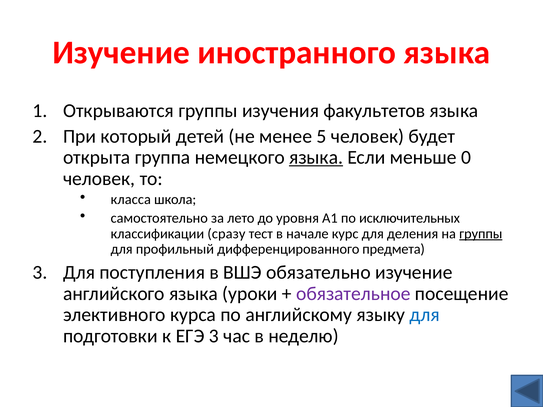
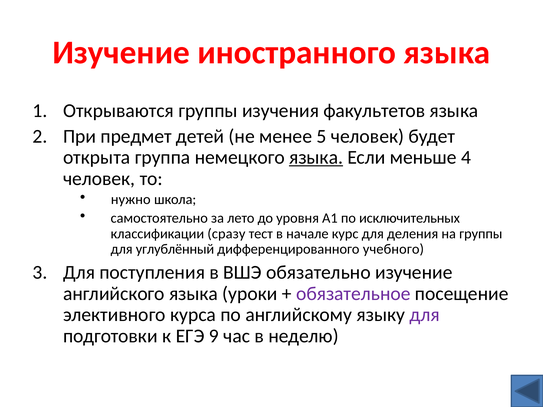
который: который -> предмет (136, 136)
0: 0 -> 4 (466, 158)
класса: класса -> нужно (131, 200)
группы underline: present -> none (481, 234)
профильный: профильный -> углублённый (175, 249)
предмета: предмета -> учебного (393, 249)
для colour: blue -> purple (425, 315)
ЕГЭ 3: 3 -> 9 (214, 336)
